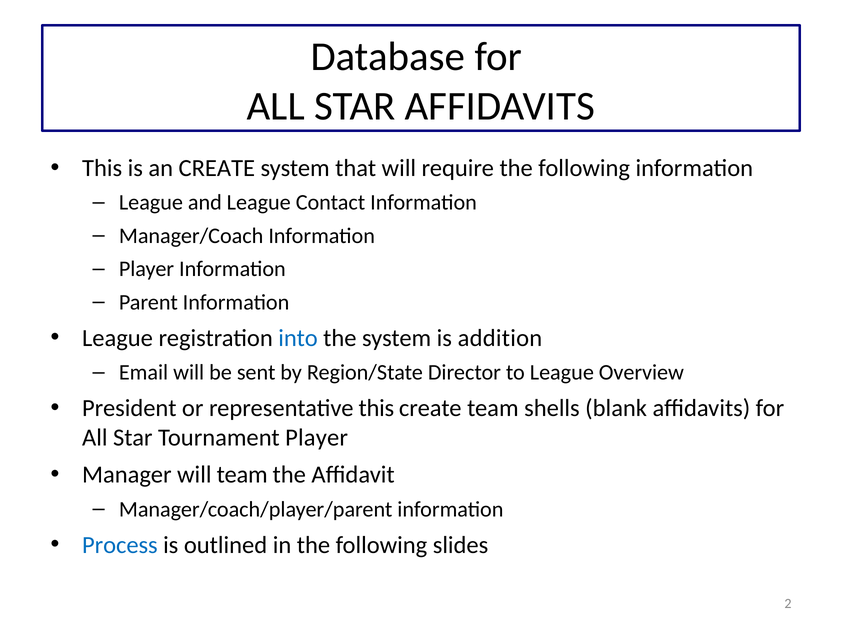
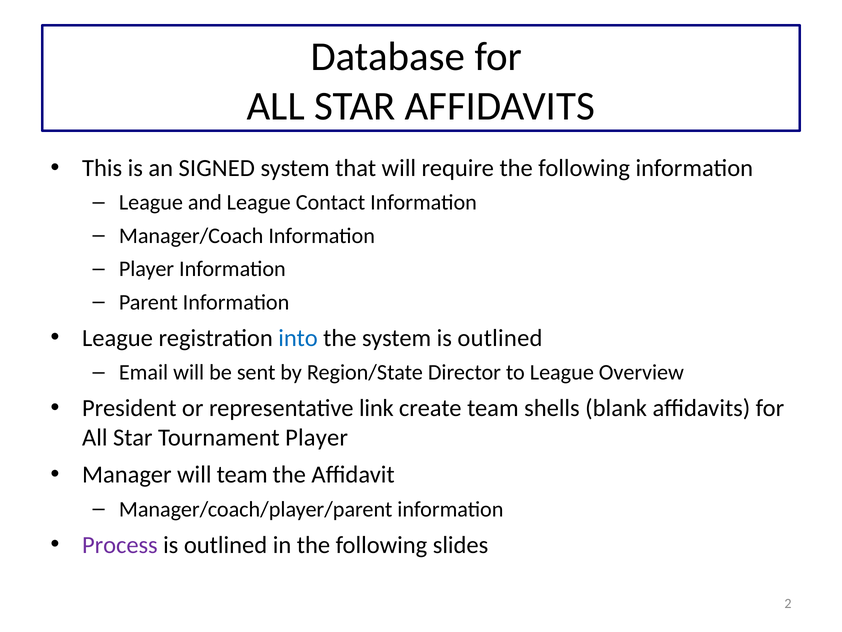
an CREATE: CREATE -> SIGNED (217, 168)
system is addition: addition -> outlined (500, 338)
representative this: this -> link (376, 408)
Process colour: blue -> purple (120, 545)
